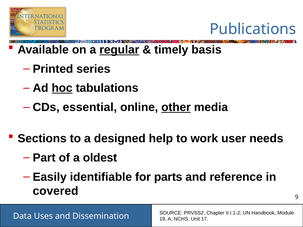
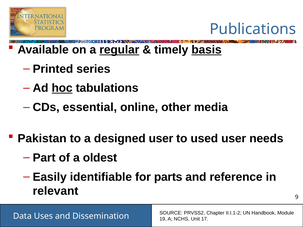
basis underline: none -> present (207, 50)
other underline: present -> none (176, 107)
Sections: Sections -> Pakistan (42, 139)
designed help: help -> user (161, 139)
work: work -> used (204, 139)
covered: covered -> relevant (56, 191)
